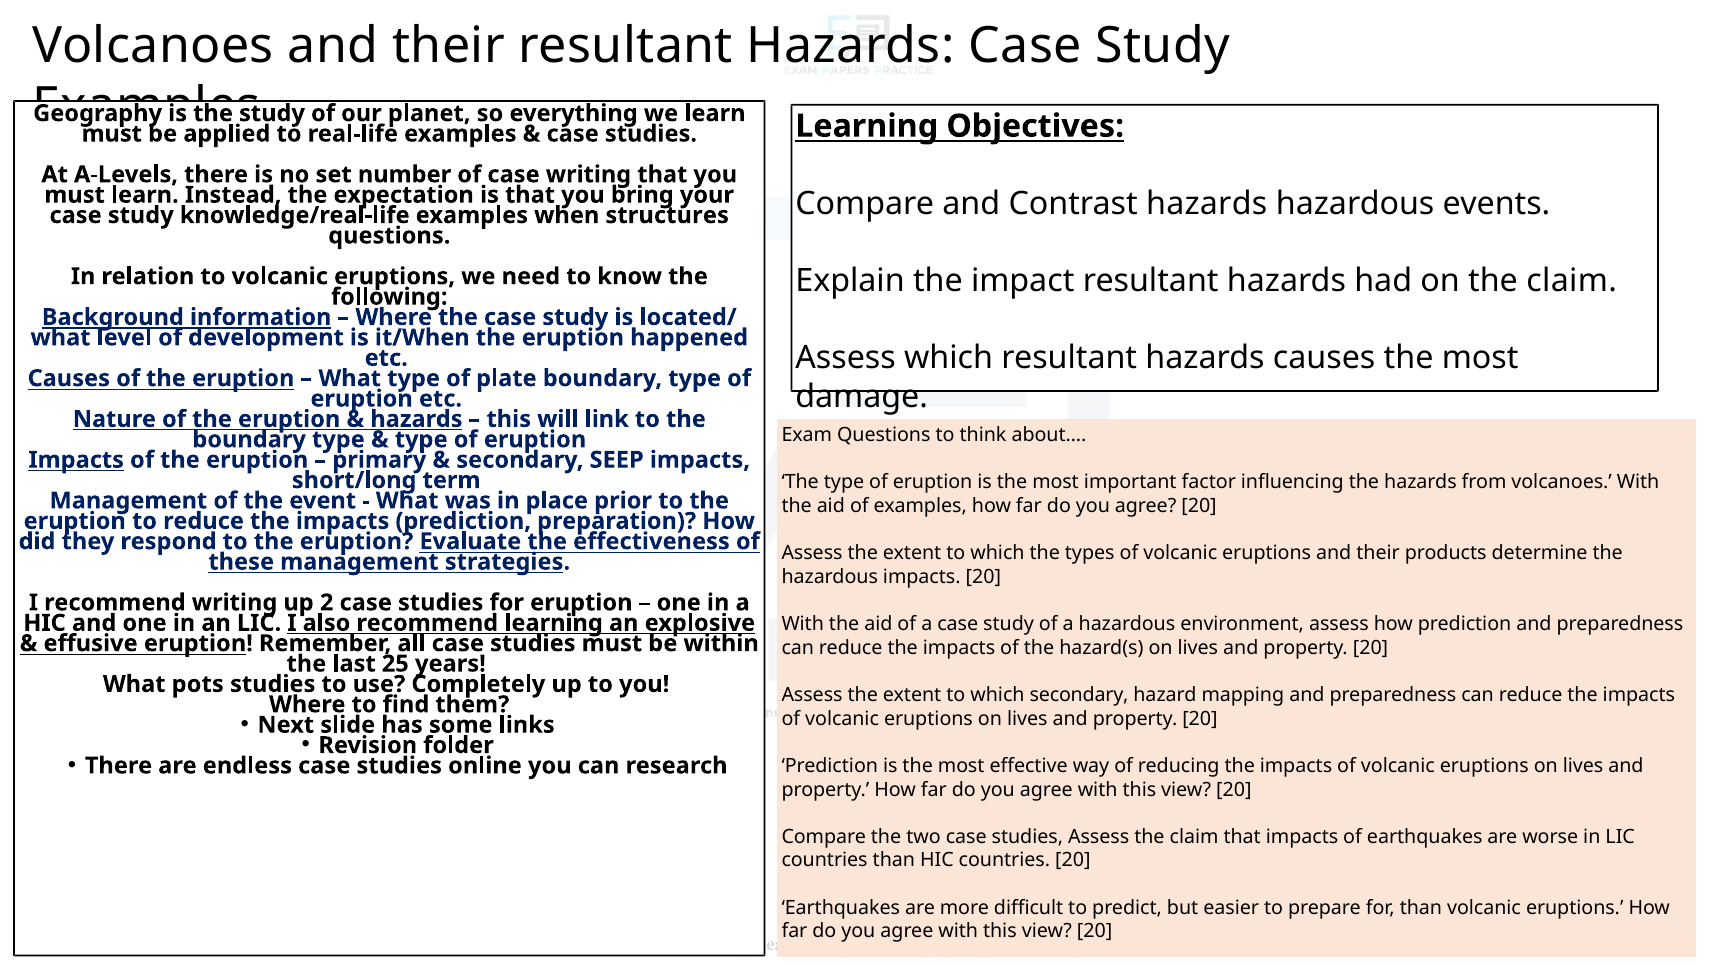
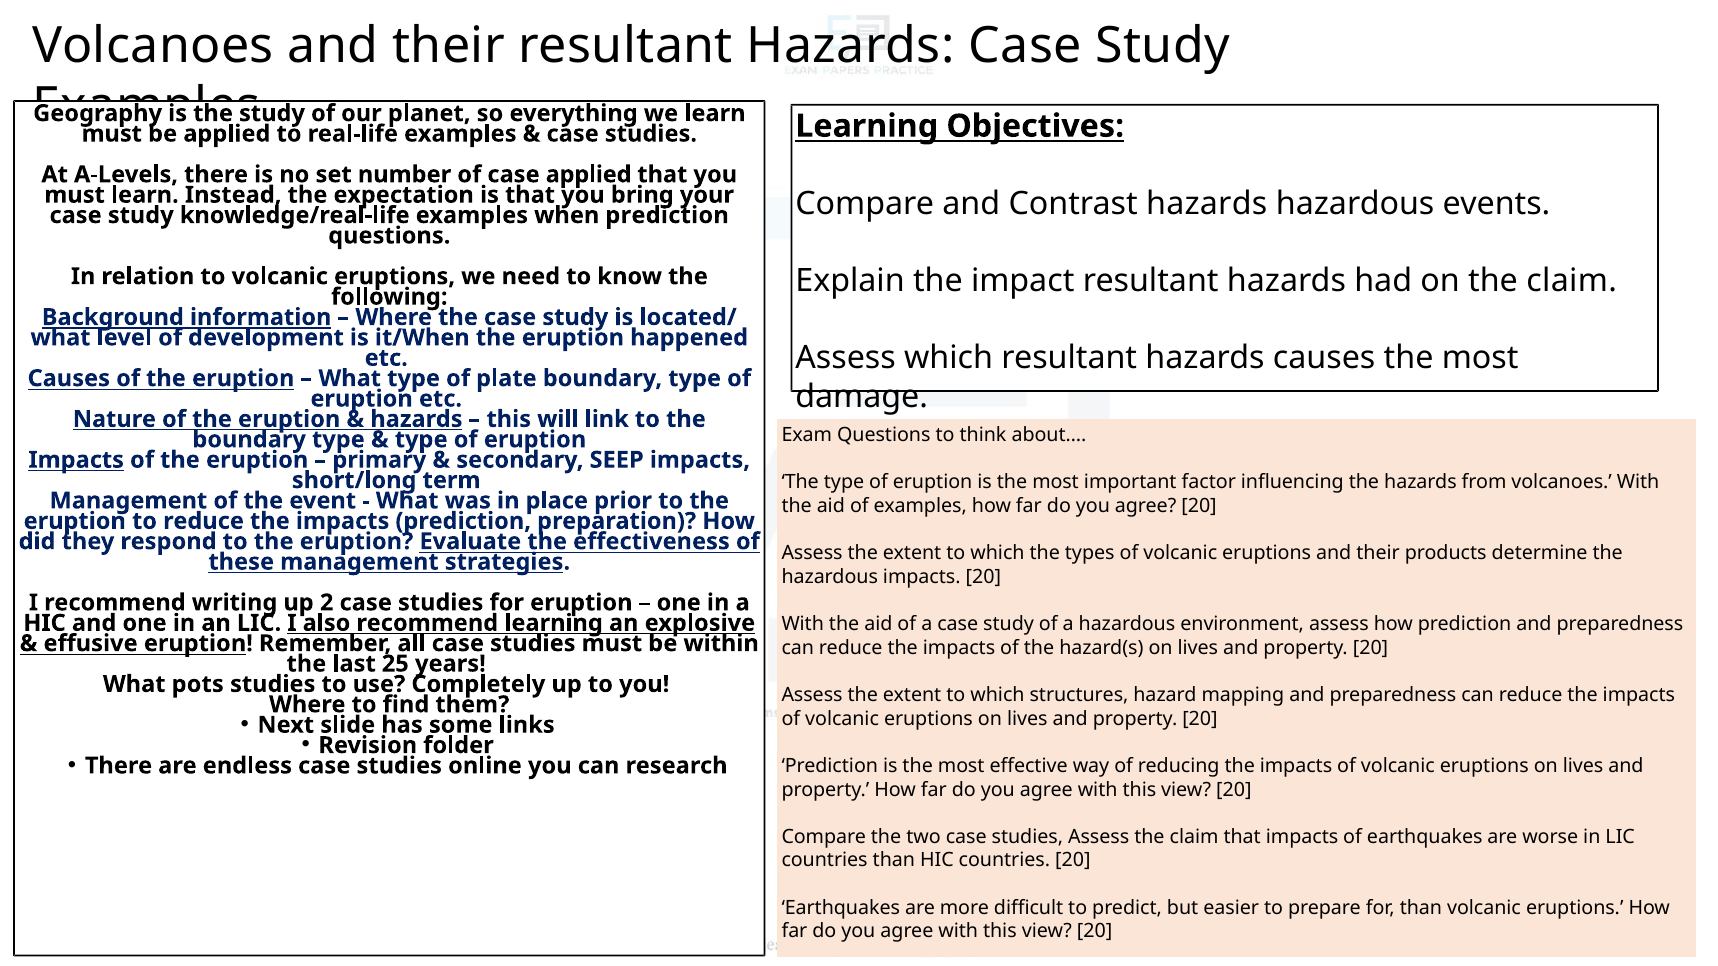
case writing: writing -> applied (589, 175)
when structures: structures -> prediction (667, 215)
which secondary: secondary -> structures (1079, 695)
